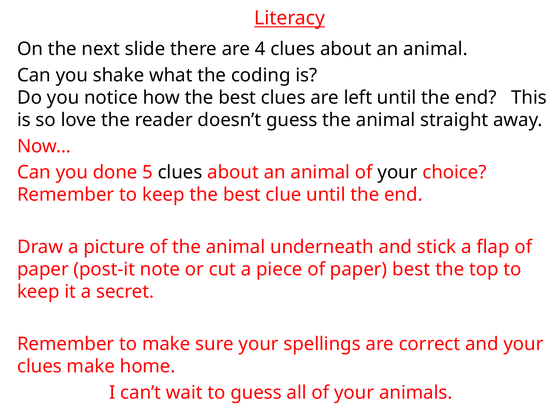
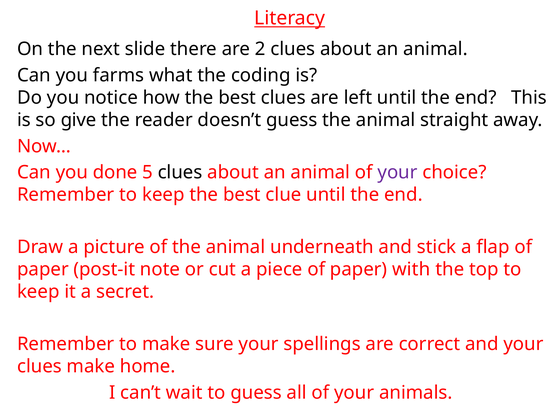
4: 4 -> 2 (260, 49)
shake: shake -> farms (119, 75)
love: love -> give (79, 120)
your colour: black -> purple (398, 172)
paper best: best -> with (411, 269)
